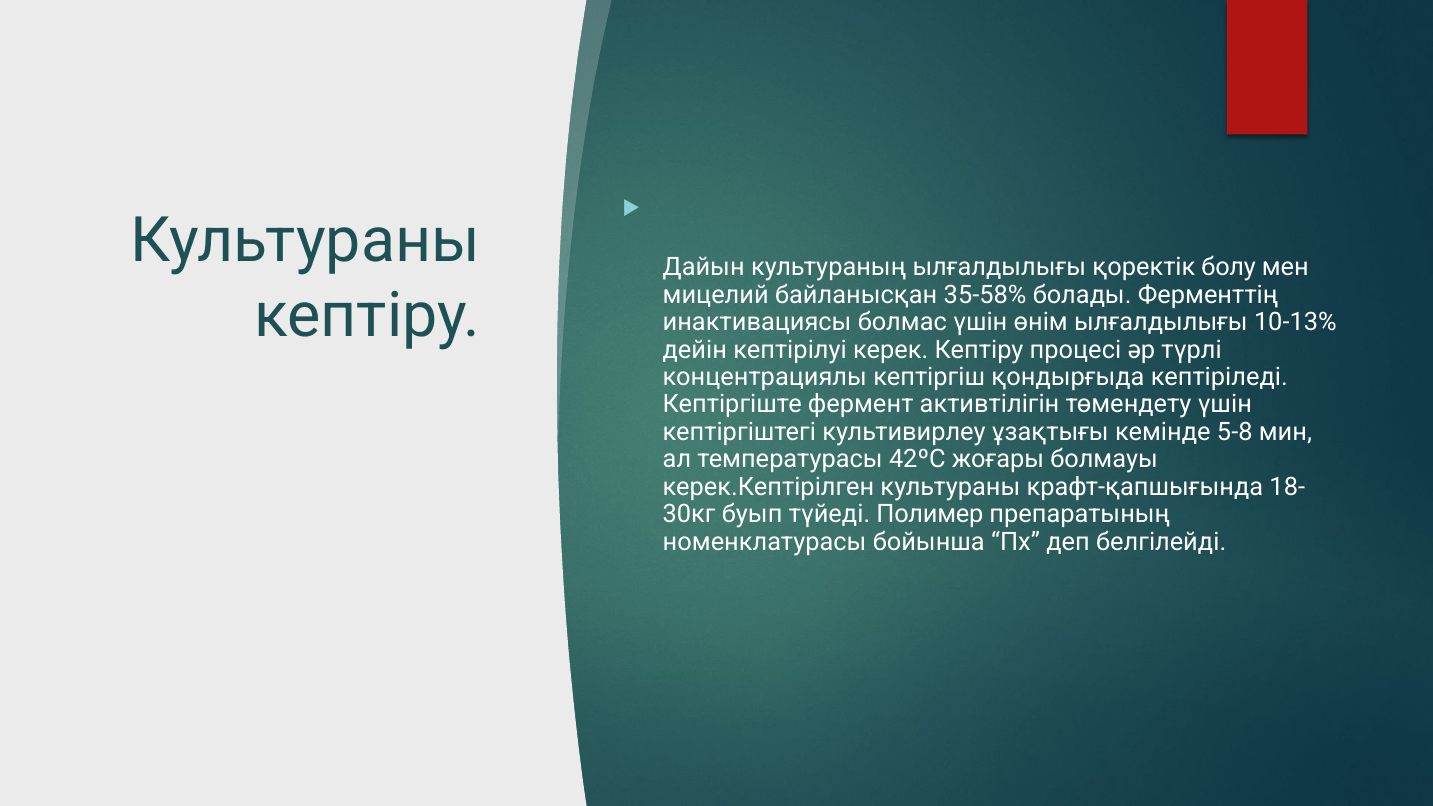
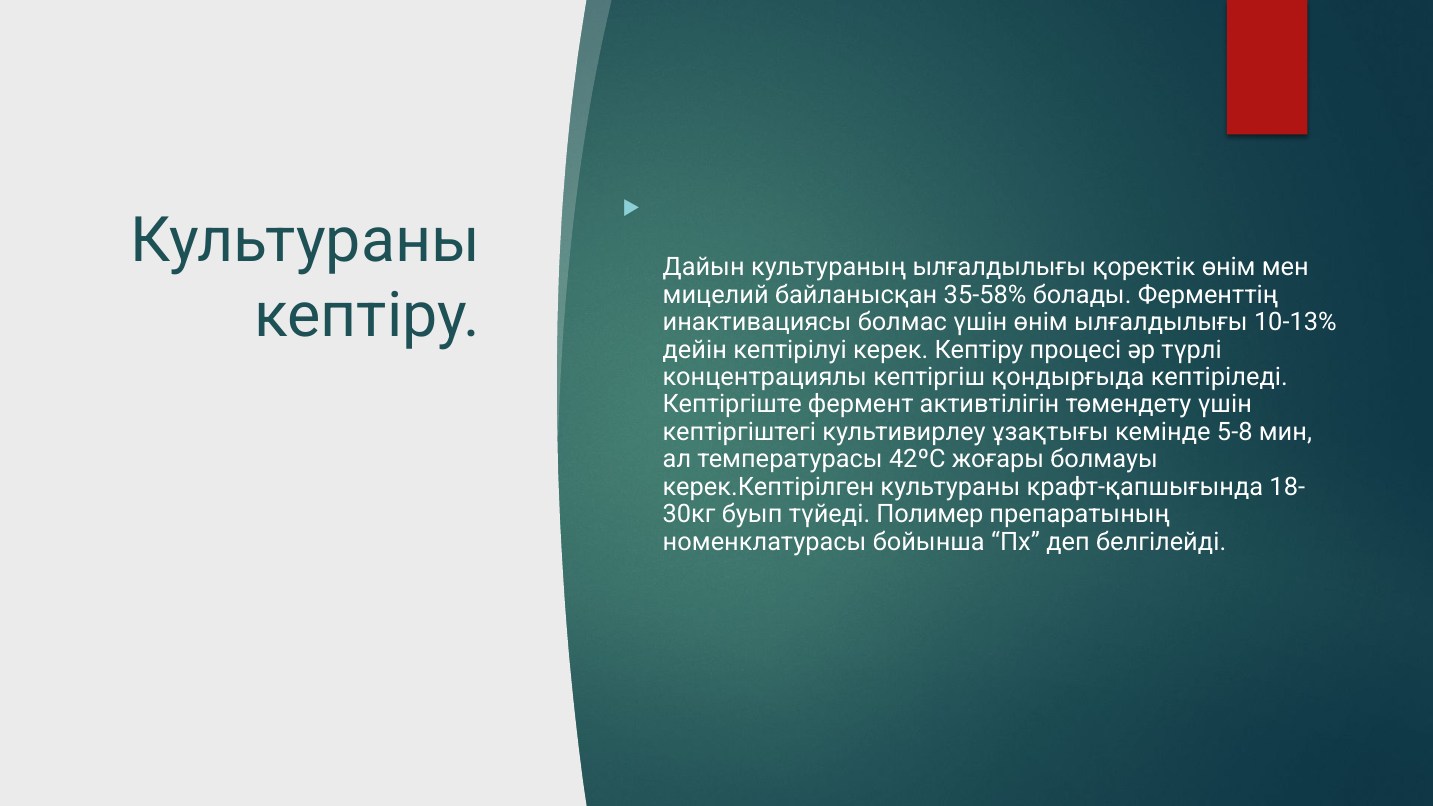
қоректік болу: болу -> өнім (1229, 267)
